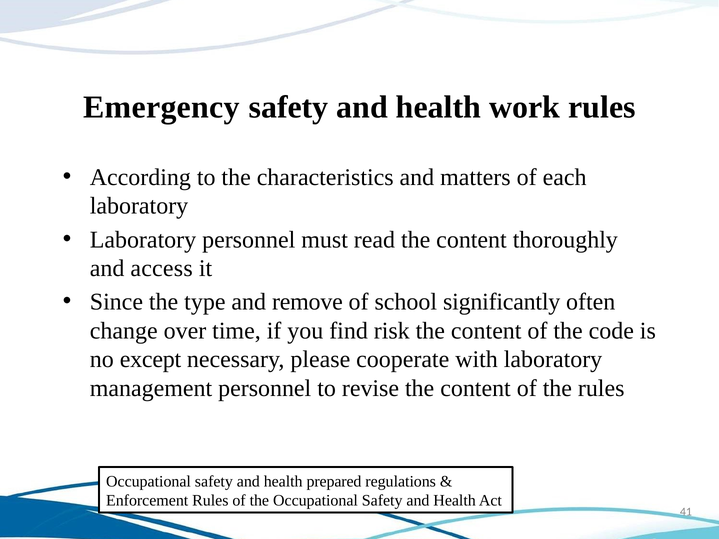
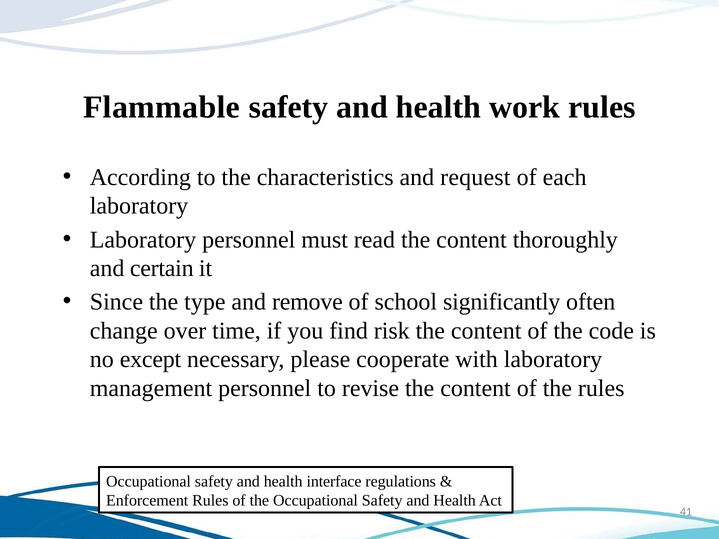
Emergency: Emergency -> Flammable (161, 107)
matters: matters -> request (475, 177)
access: access -> certain (162, 268)
prepared: prepared -> interface (334, 482)
